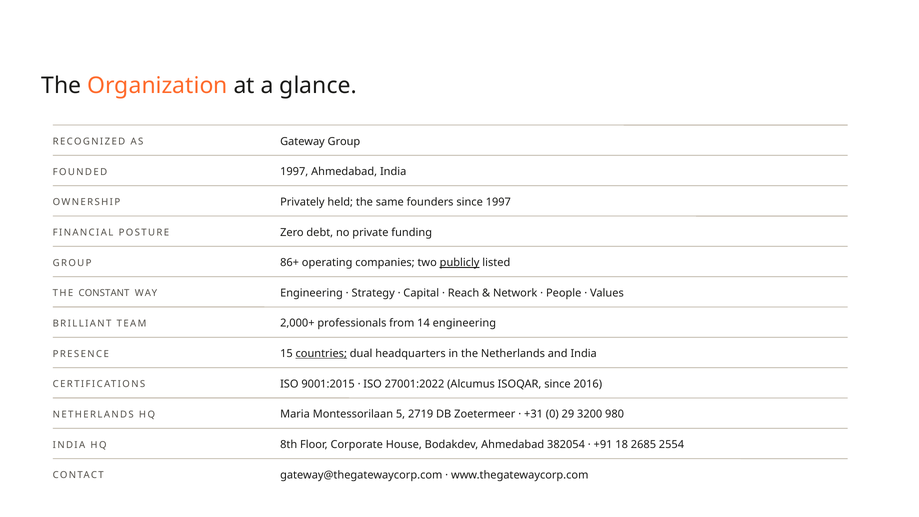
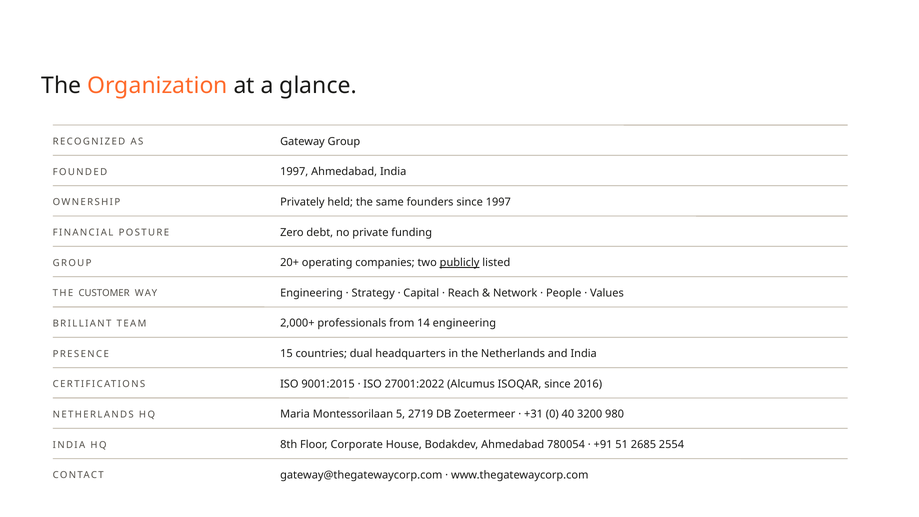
86+: 86+ -> 20+ (290, 263)
CONSTANT: CONSTANT -> CUSTOMER (104, 293)
countries underline: present -> none (321, 354)
29: 29 -> 40 (568, 414)
382054: 382054 -> 780054 (566, 445)
18: 18 -> 51 (622, 445)
